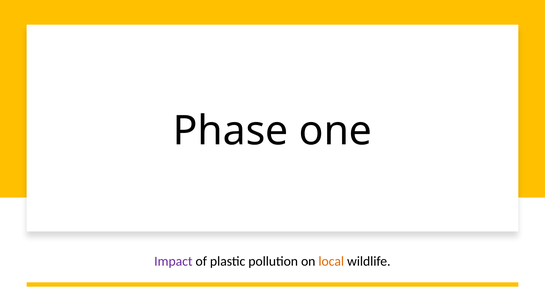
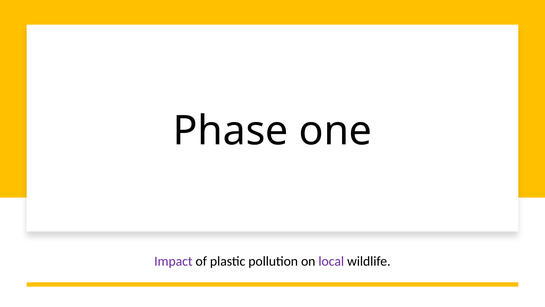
local colour: orange -> purple (331, 261)
